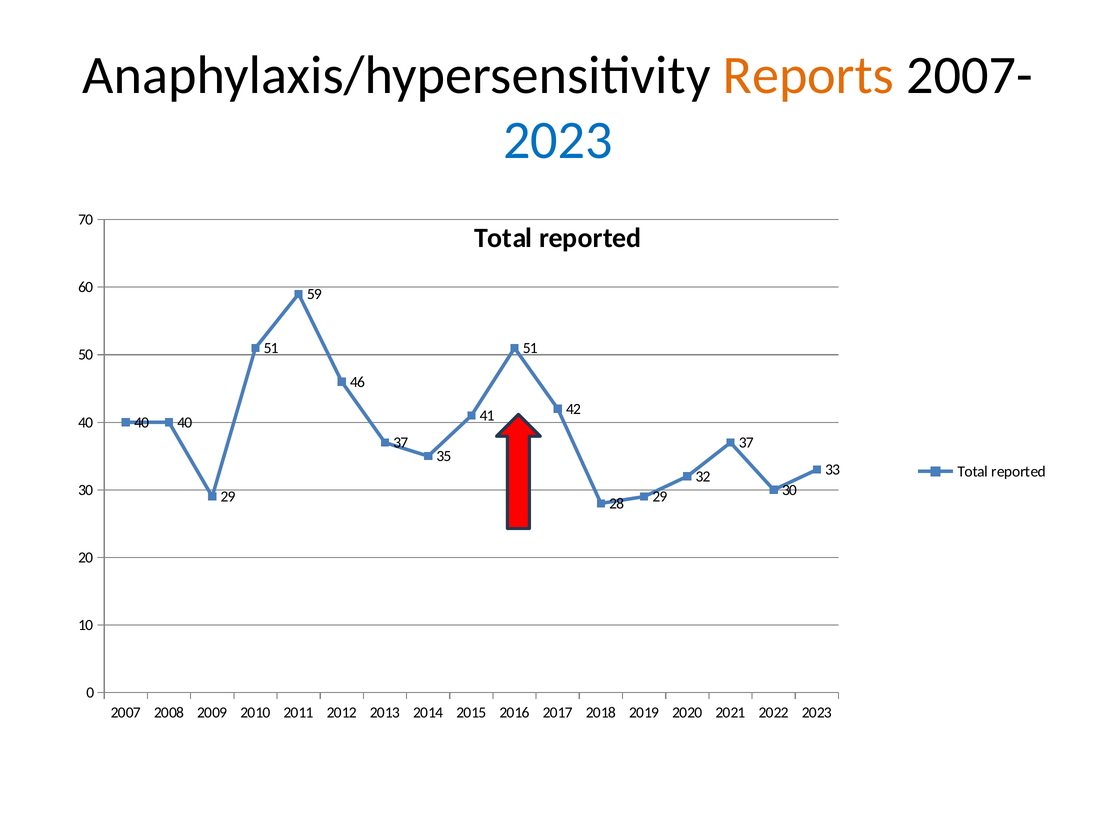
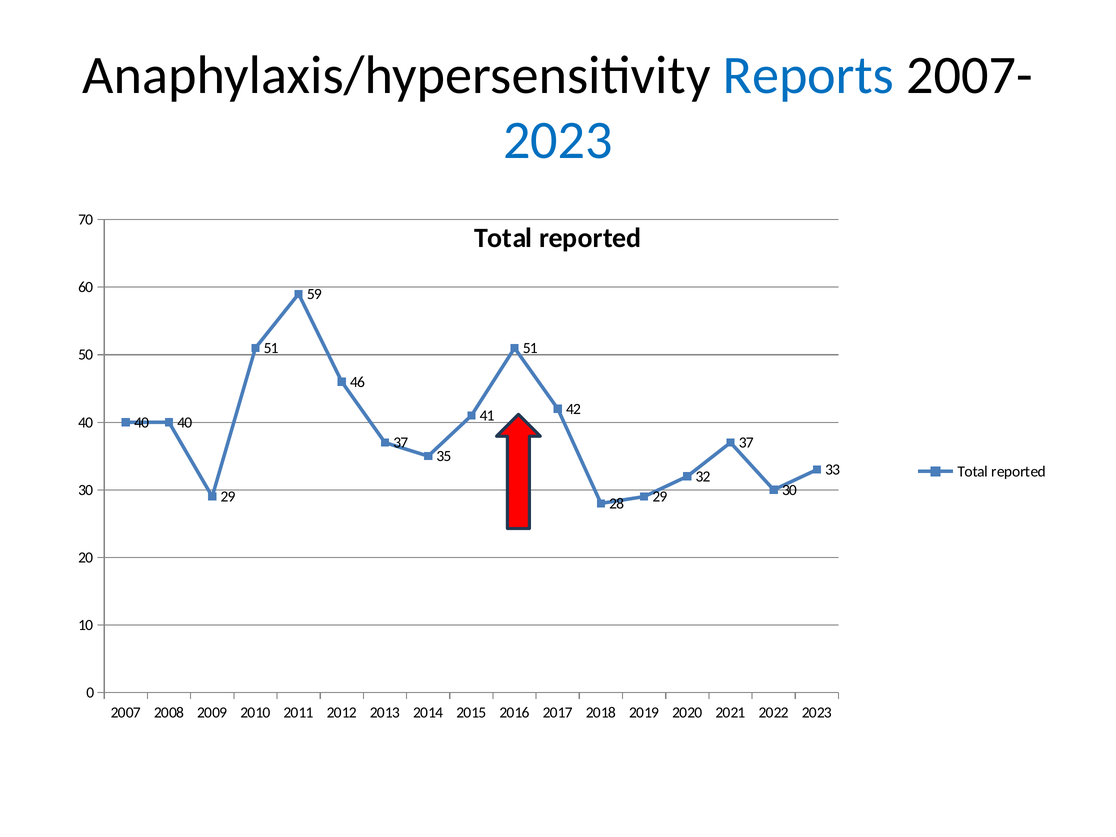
Reports colour: orange -> blue (808, 75)
